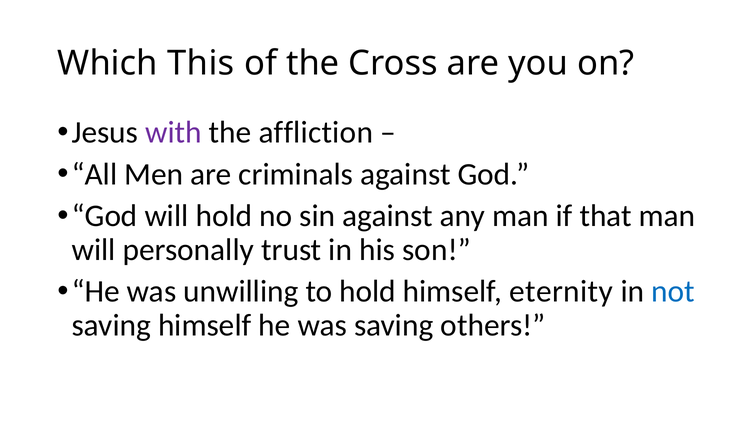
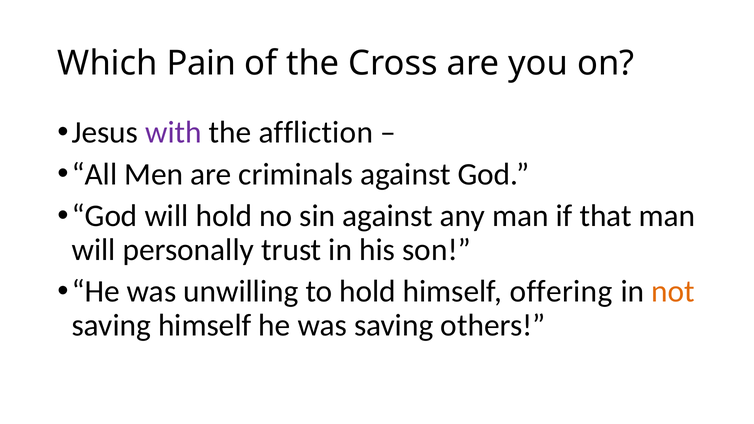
This: This -> Pain (201, 63)
eternity: eternity -> offering (561, 292)
not colour: blue -> orange (673, 292)
